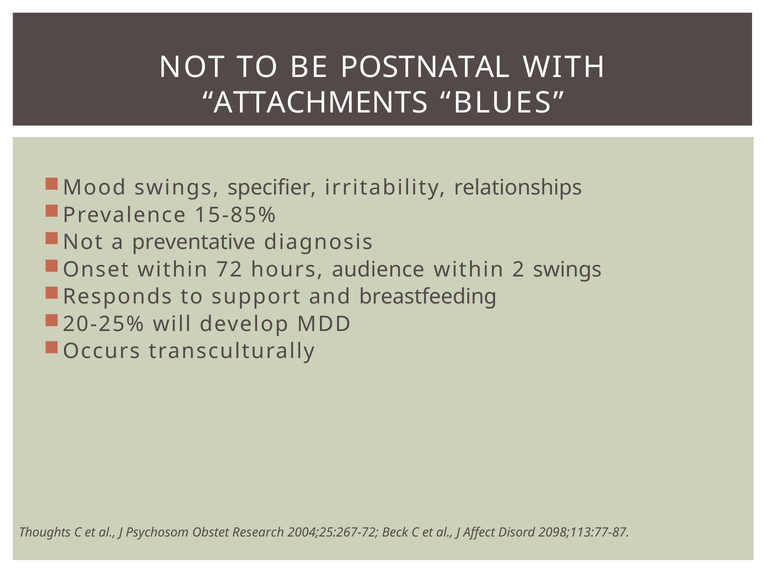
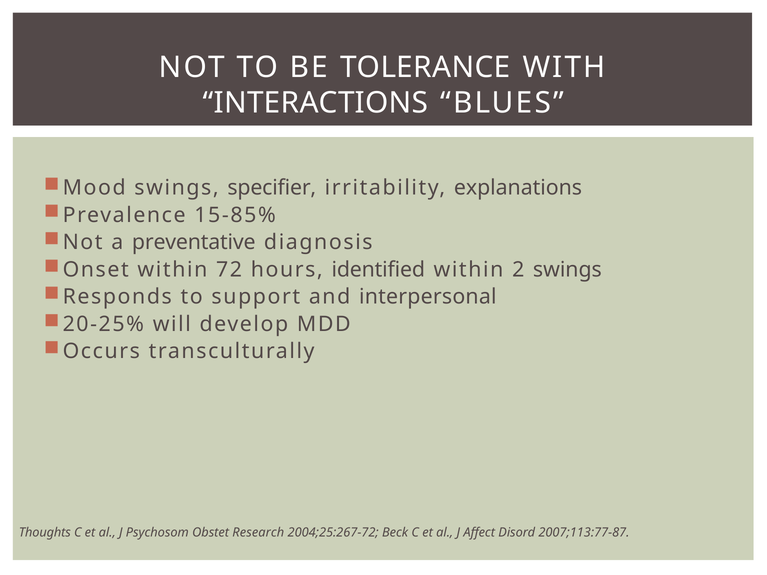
POSTNATAL: POSTNATAL -> TOLERANCE (425, 67)
ATTACHMENTS: ATTACHMENTS -> INTERACTIONS (315, 103)
relationships: relationships -> explanations (518, 188)
audience: audience -> identified (378, 270)
breastfeeding: breastfeeding -> interpersonal (428, 297)
2098;113:77-87: 2098;113:77-87 -> 2007;113:77-87 (584, 533)
